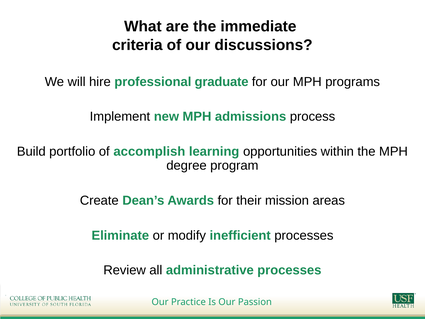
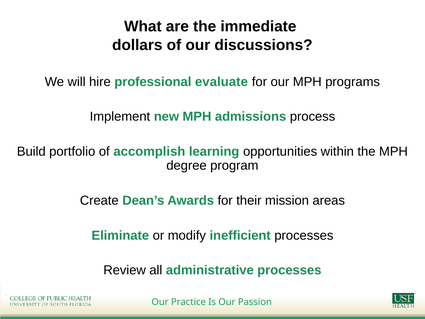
criteria: criteria -> dollars (137, 45)
graduate: graduate -> evaluate (221, 82)
